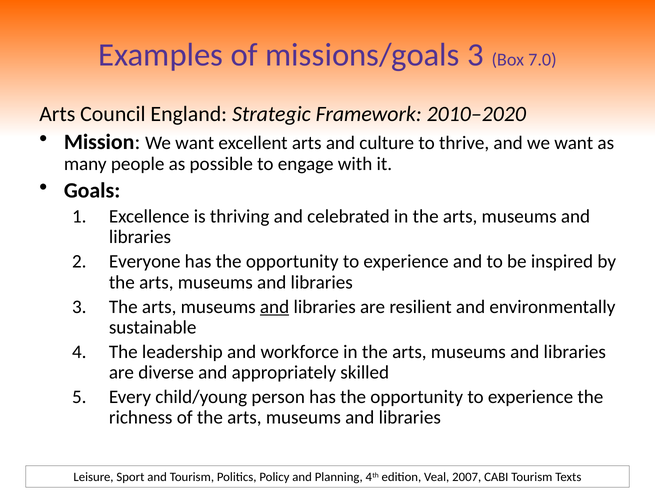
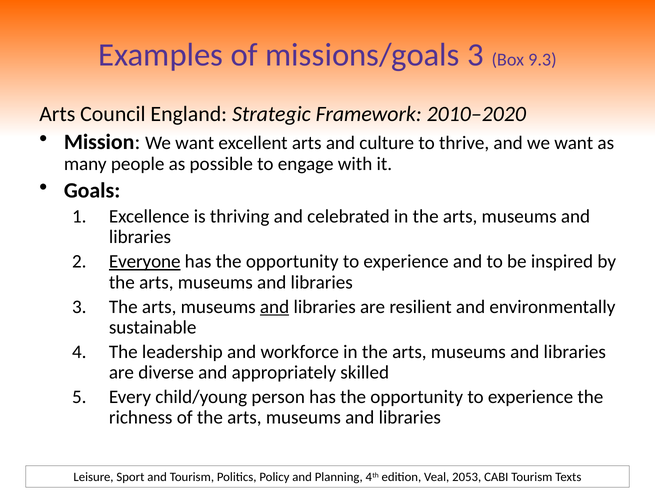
7.0: 7.0 -> 9.3 (542, 60)
Everyone underline: none -> present (145, 262)
2007: 2007 -> 2053 (467, 478)
